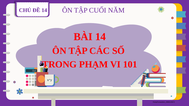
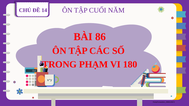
BÀI 14: 14 -> 86 (100, 37)
101: 101 -> 180 (130, 65)
